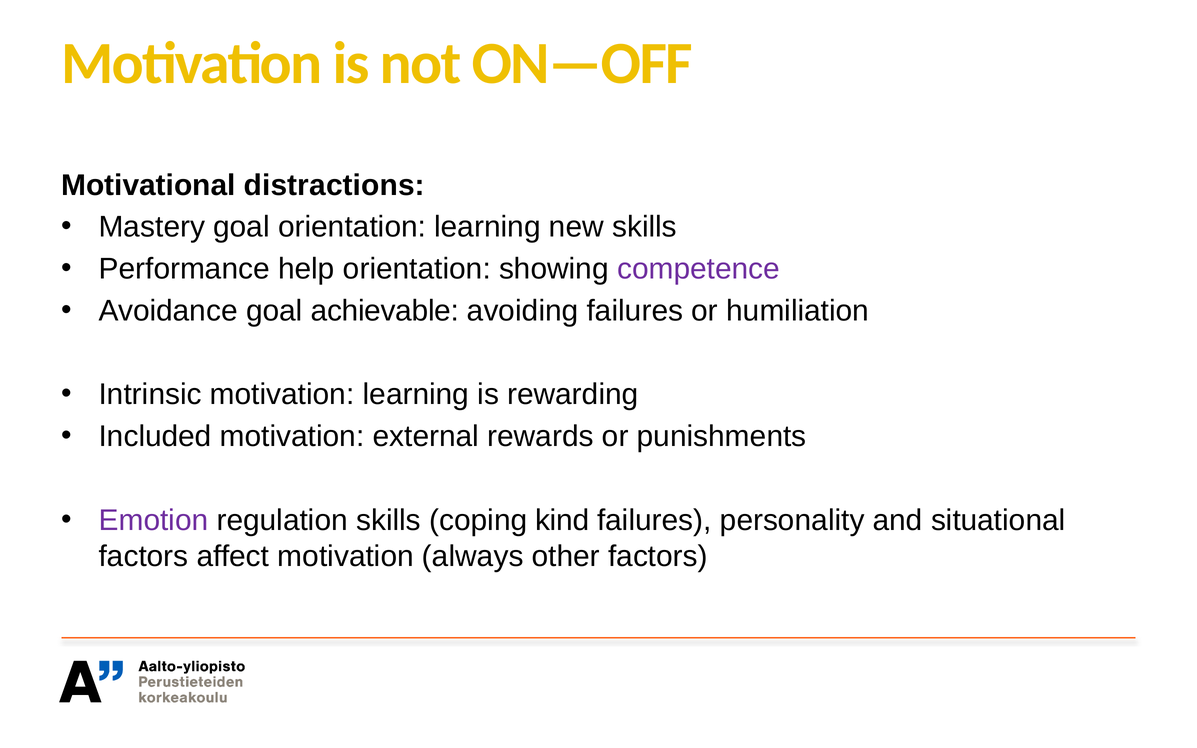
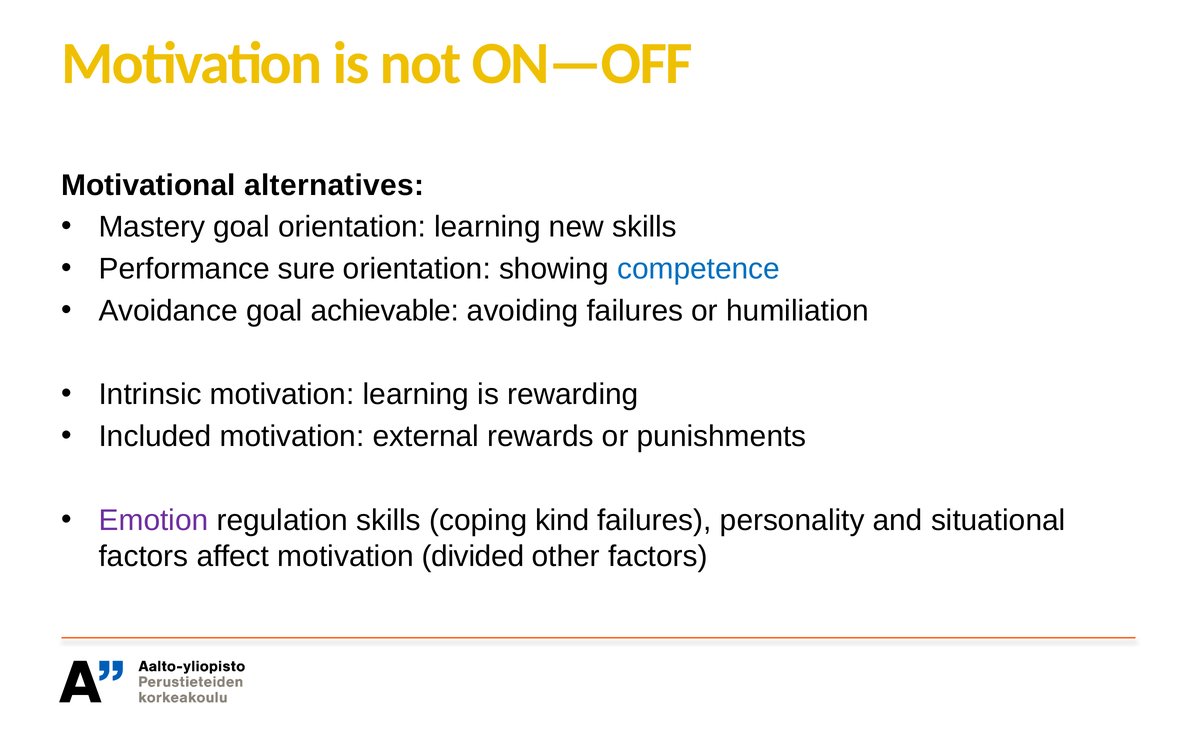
distractions: distractions -> alternatives (334, 185)
help: help -> sure (306, 269)
competence colour: purple -> blue (699, 269)
always: always -> divided (473, 556)
